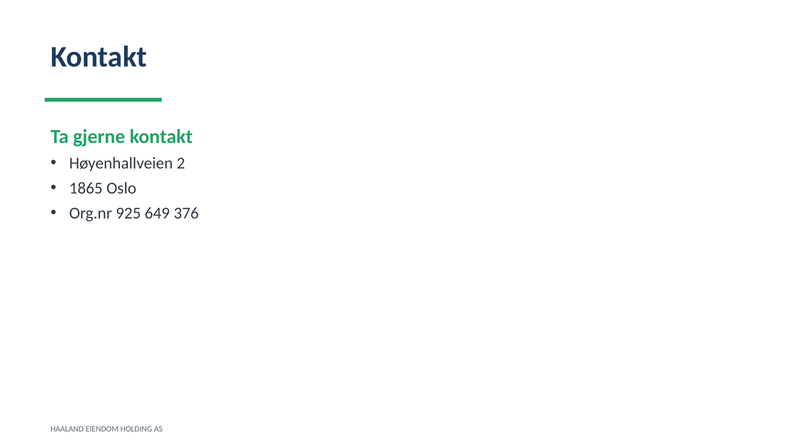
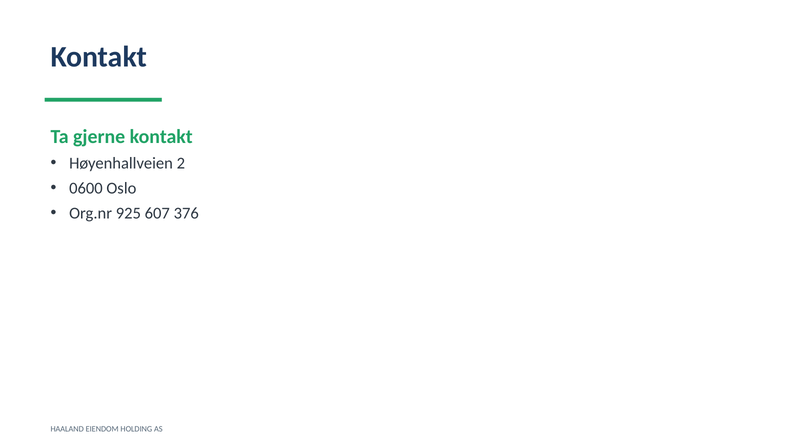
1865: 1865 -> 0600 (86, 188)
649: 649 -> 607 (157, 213)
